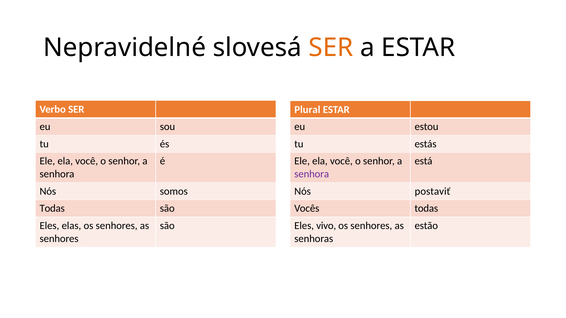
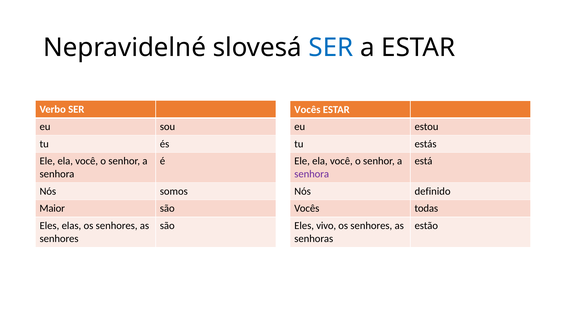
SER colour: orange -> blue (331, 48)
Plural: Plural -> Vocês (307, 110)
postaviť: postaviť -> definido (433, 192)
Todas: Todas -> Maior (52, 209)
